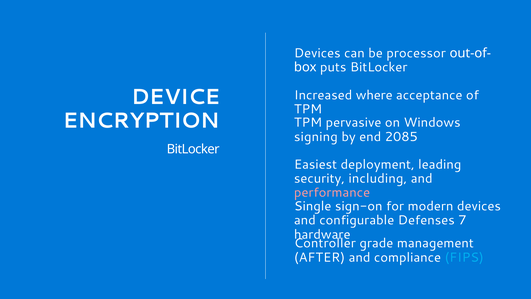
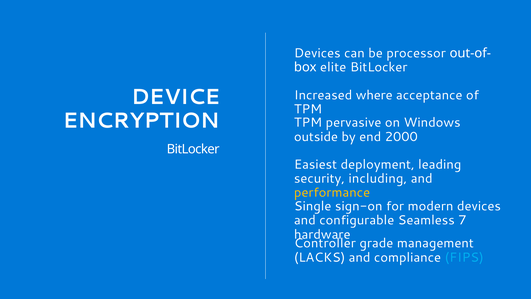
puts: puts -> elite (333, 67)
signing: signing -> outside (316, 137)
2085: 2085 -> 2000 (401, 137)
performance colour: pink -> yellow (332, 192)
Defenses: Defenses -> Seamless (426, 220)
AFTER: AFTER -> LACKS (320, 257)
